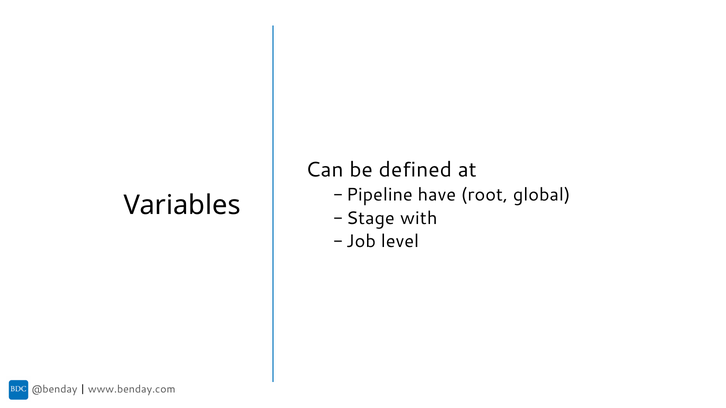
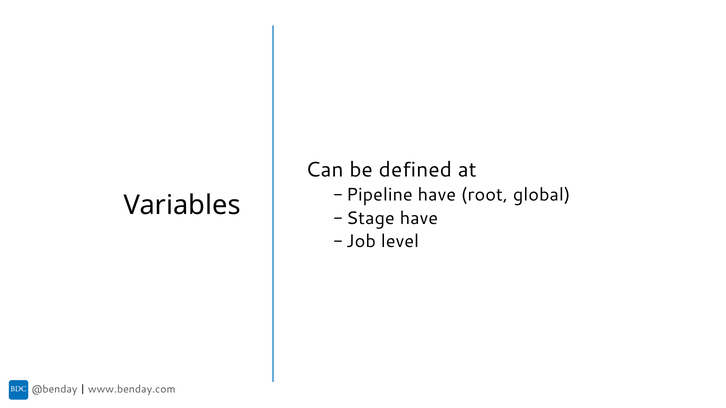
Stage with: with -> have (419, 218)
